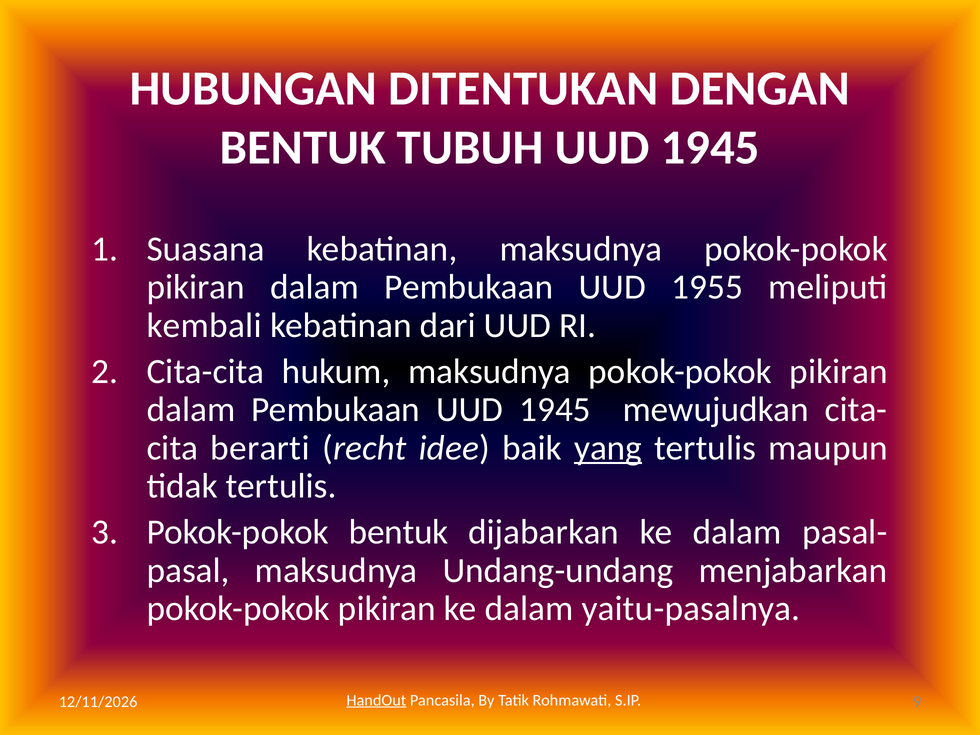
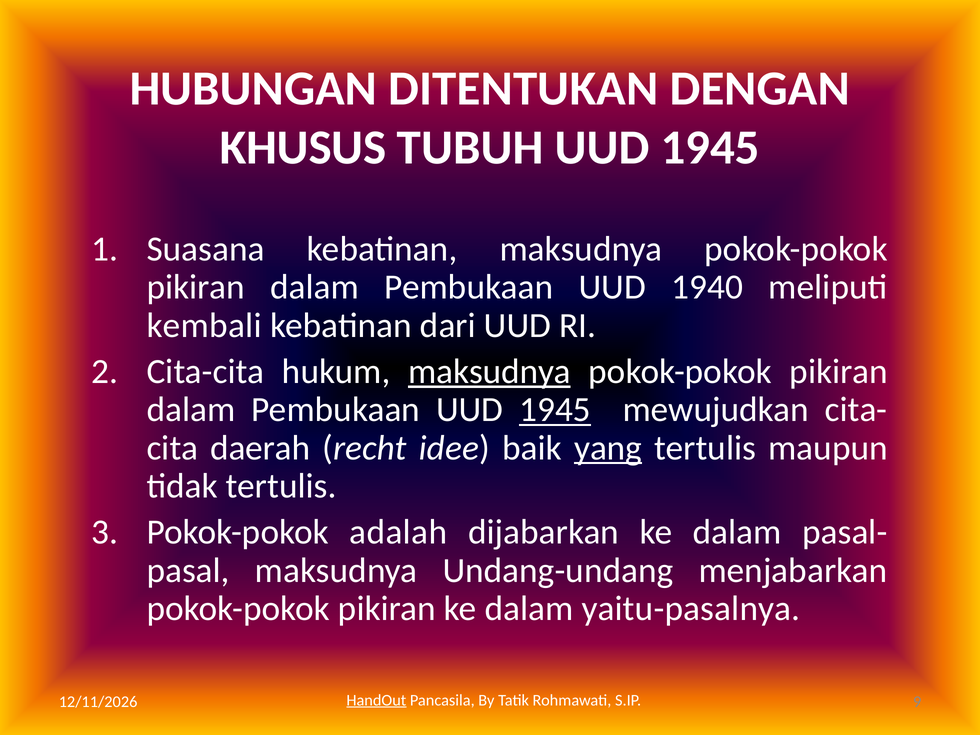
BENTUK: BENTUK -> KHUSUS (303, 147)
1955: 1955 -> 1940 (707, 287)
maksudnya underline: none -> present (490, 372)
1945 underline: none -> present (555, 410)
berarti: berarti -> daerah (260, 448)
Pokok-pokok bentuk: bentuk -> adalah (398, 532)
